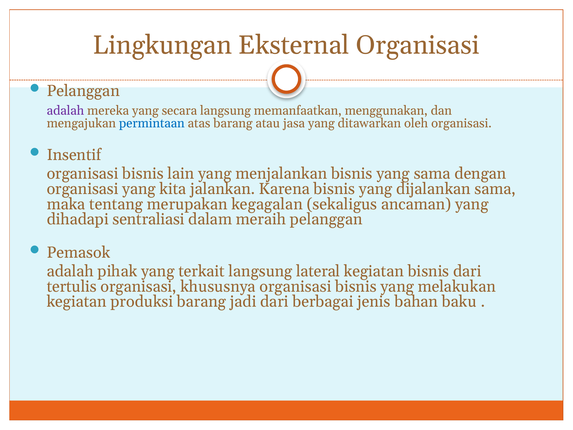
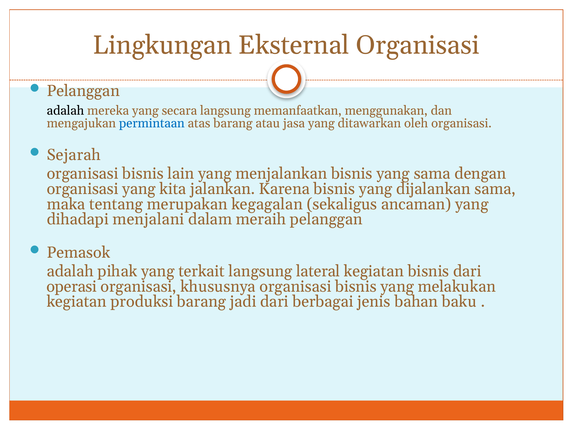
adalah colour: purple -> black (65, 110)
Insentif: Insentif -> Sejarah (74, 155)
sentraliasi: sentraliasi -> menjalani (148, 219)
tertulis: tertulis -> operasi (72, 286)
